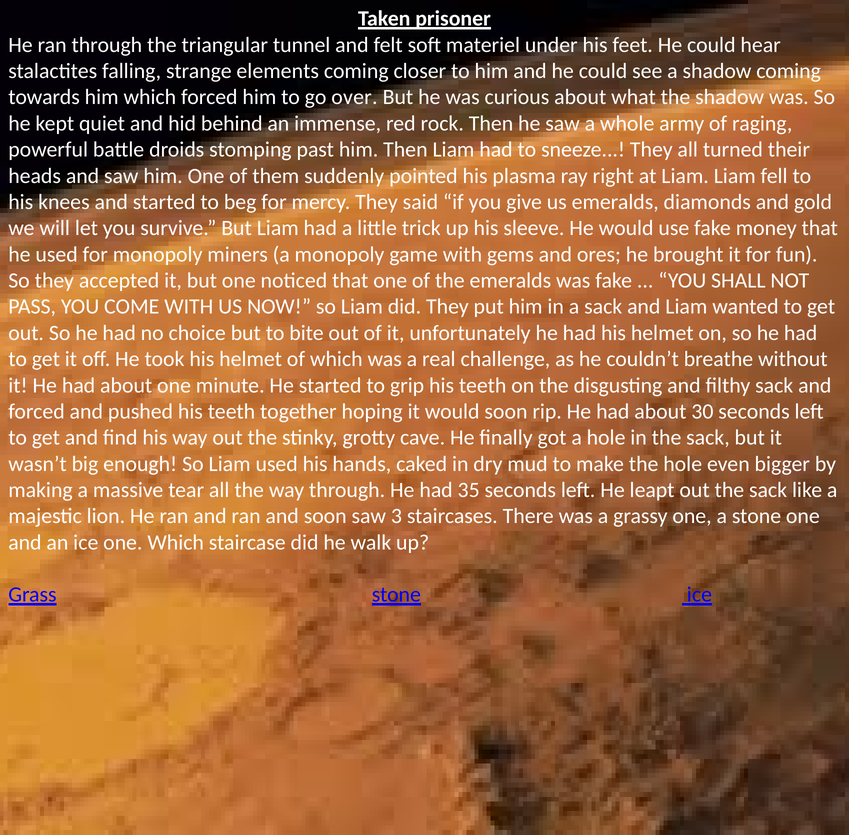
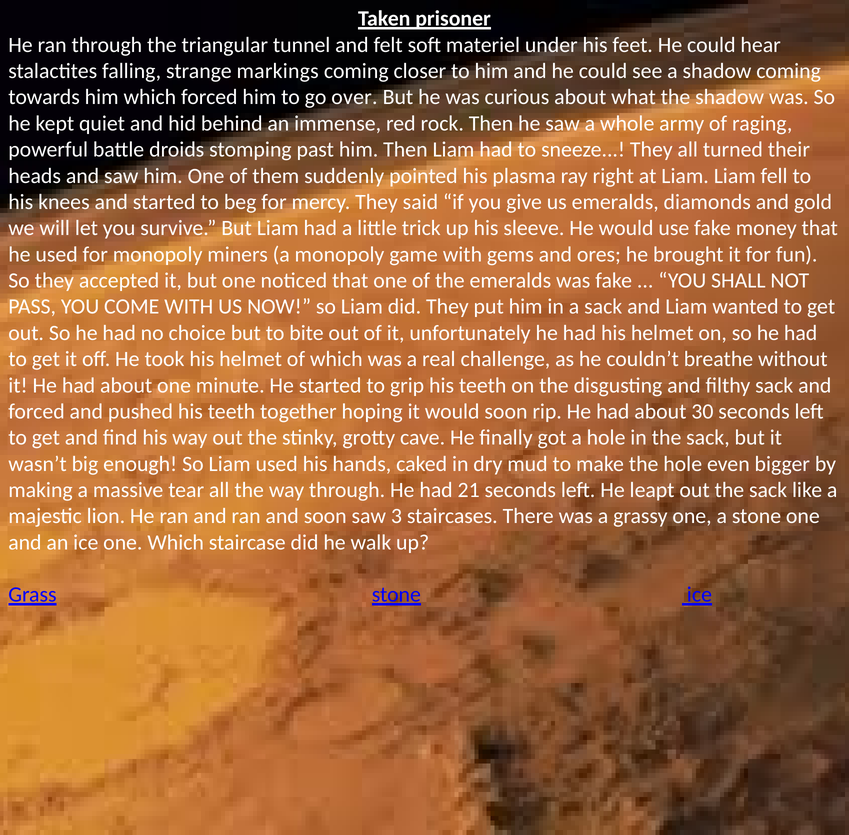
elements: elements -> markings (278, 71)
35: 35 -> 21 (469, 490)
